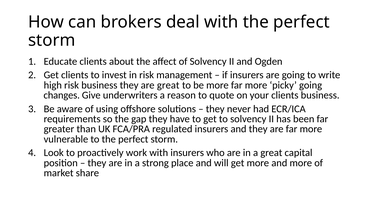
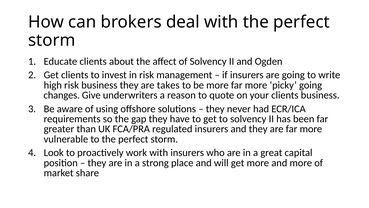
are great: great -> takes (168, 85)
